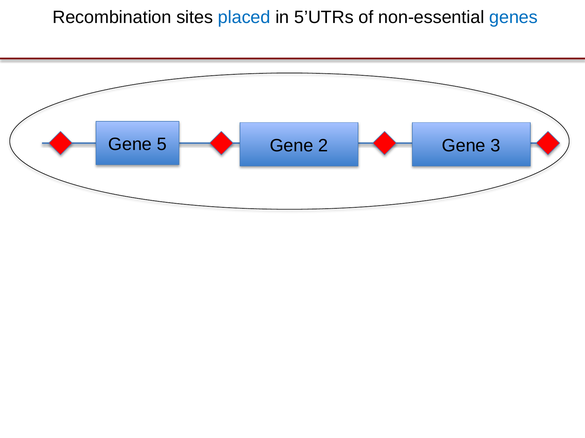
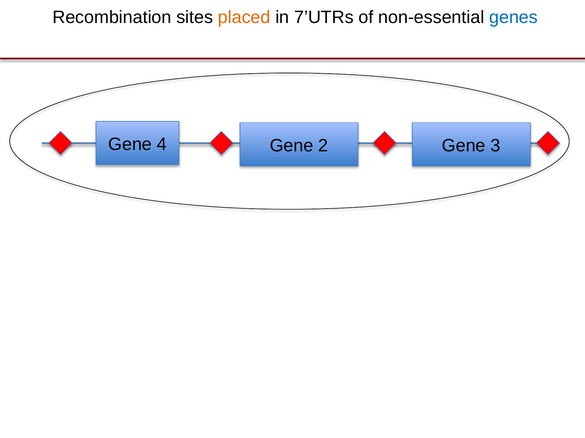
placed colour: blue -> orange (244, 17)
5’UTRs: 5’UTRs -> 7’UTRs (324, 17)
5: 5 -> 4 (162, 145)
